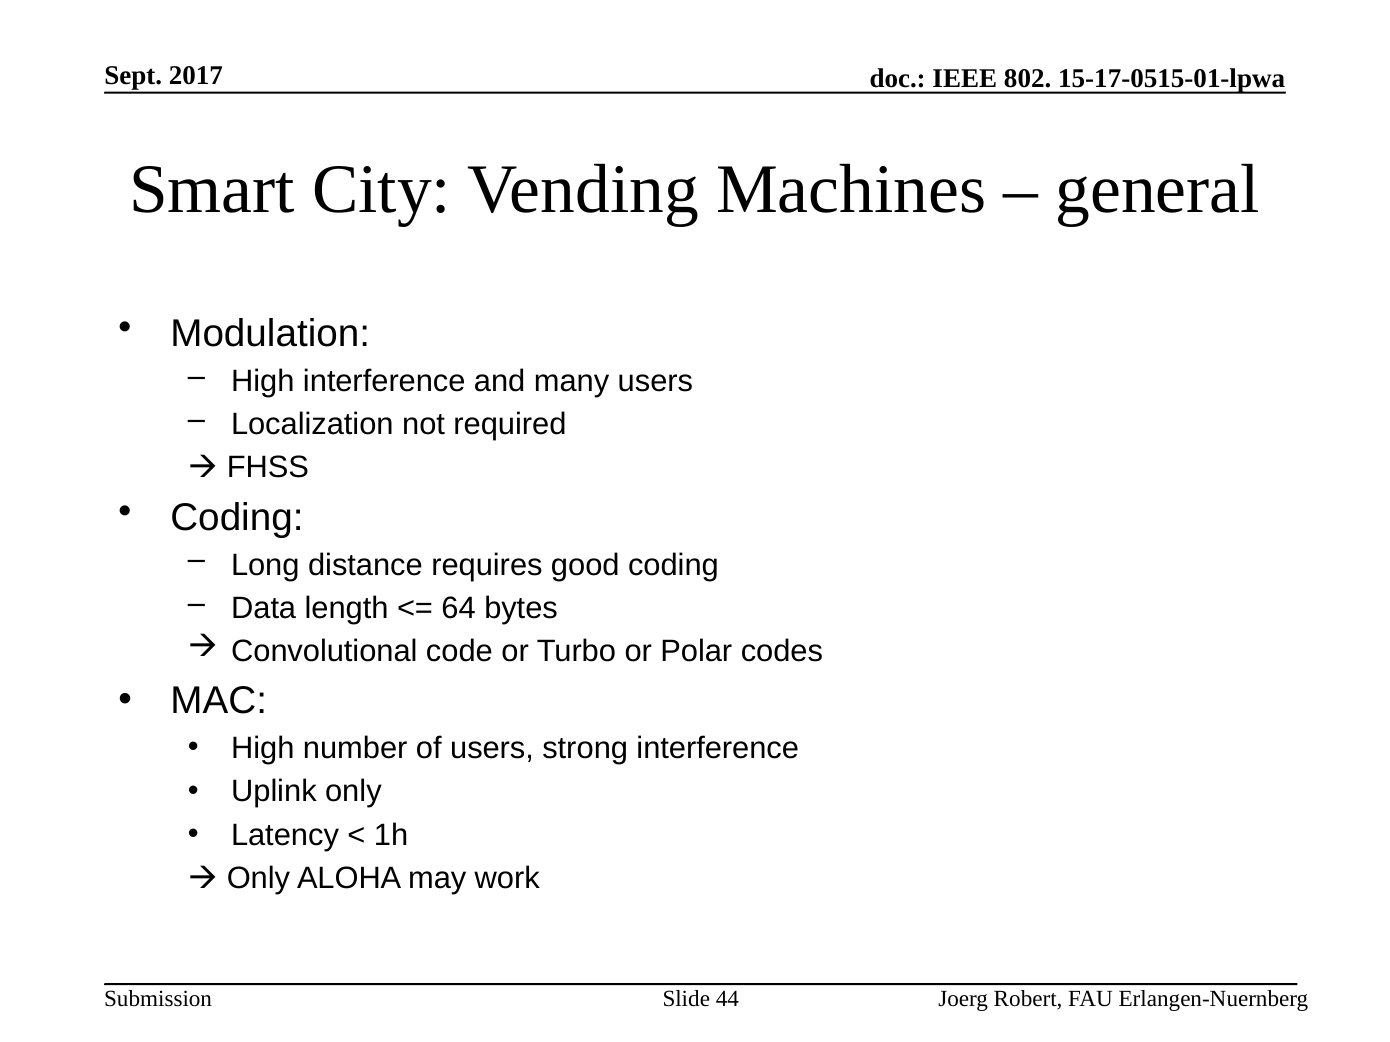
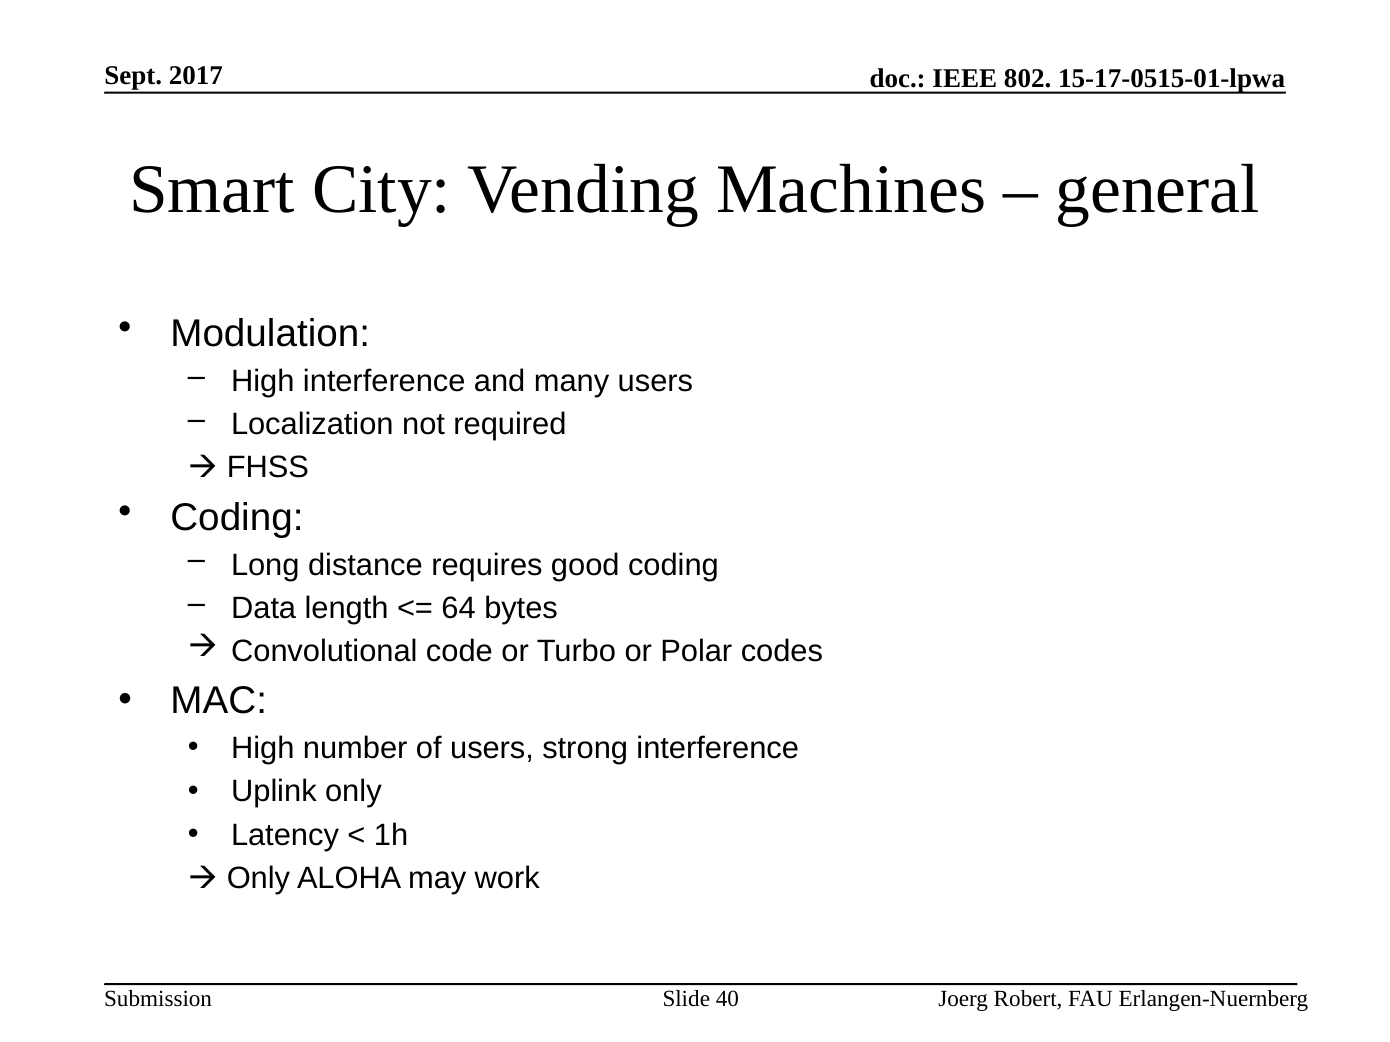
44: 44 -> 40 (727, 1000)
